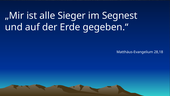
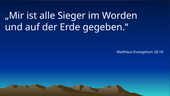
Segnest: Segnest -> Worden (120, 16)
